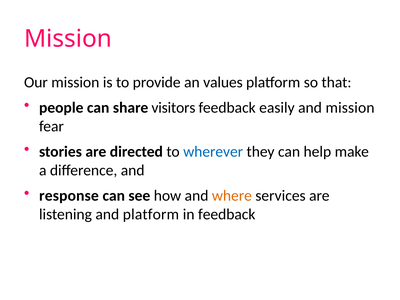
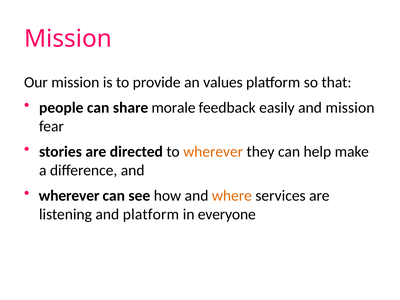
visitors: visitors -> morale (173, 108)
wherever colour: blue -> orange (213, 152)
response: response -> wherever (69, 196)
in feedback: feedback -> everyone (227, 214)
